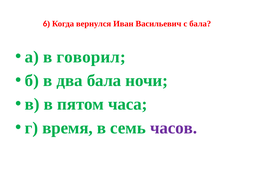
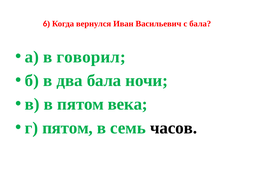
часа: часа -> века (128, 104)
г время: время -> пятом (68, 128)
часов colour: purple -> black (174, 128)
